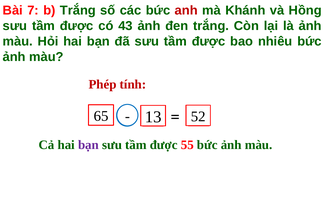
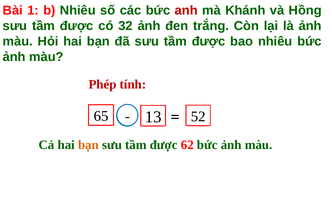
7: 7 -> 1 (33, 10)
b Trắng: Trắng -> Nhiêu (78, 10)
43: 43 -> 32 (125, 26)
bạn colour: purple -> orange (88, 145)
55: 55 -> 62 (187, 145)
